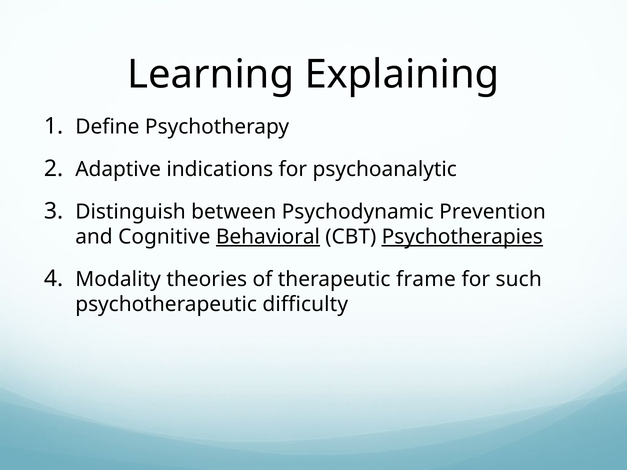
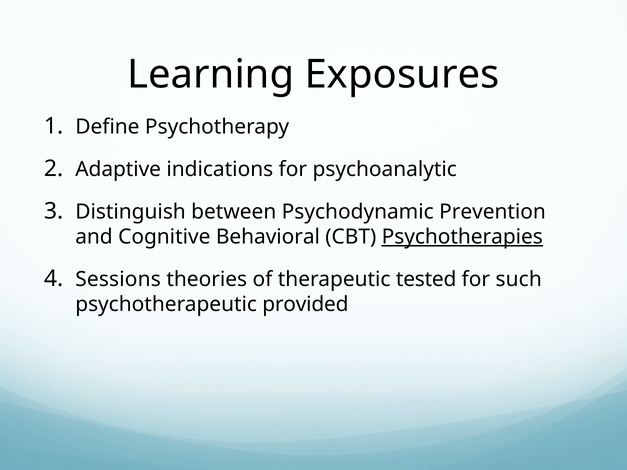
Explaining: Explaining -> Exposures (402, 75)
Behavioral underline: present -> none (268, 237)
Modality: Modality -> Sessions (118, 279)
frame: frame -> tested (426, 279)
difficulty: difficulty -> provided (305, 305)
